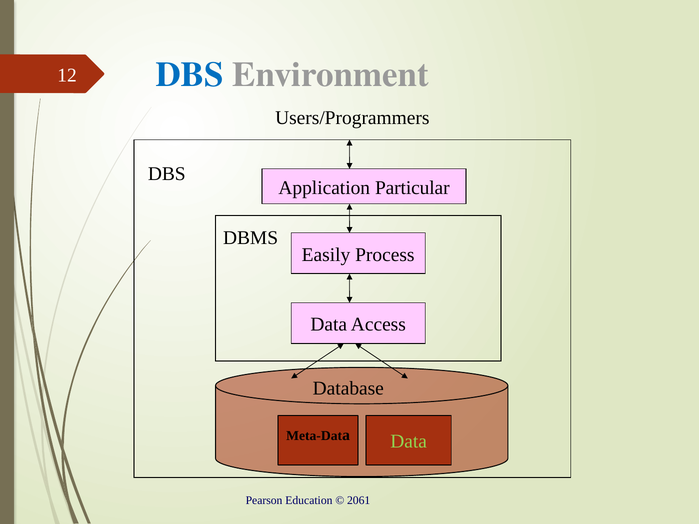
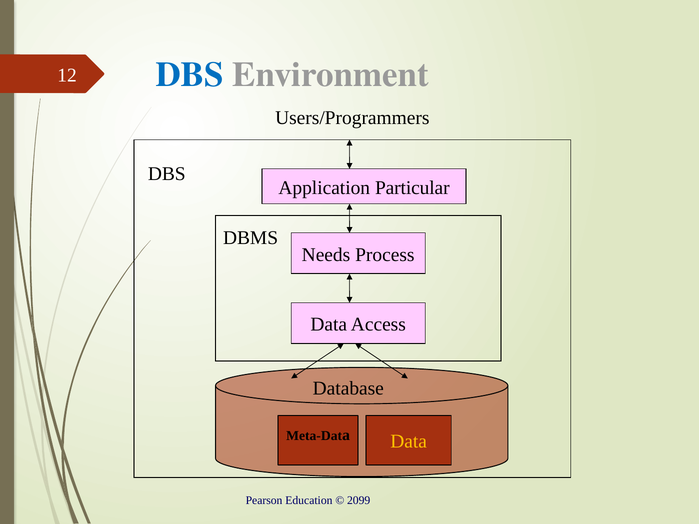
Easily: Easily -> Needs (326, 255)
Data colour: light green -> yellow (409, 442)
2061: 2061 -> 2099 (359, 501)
